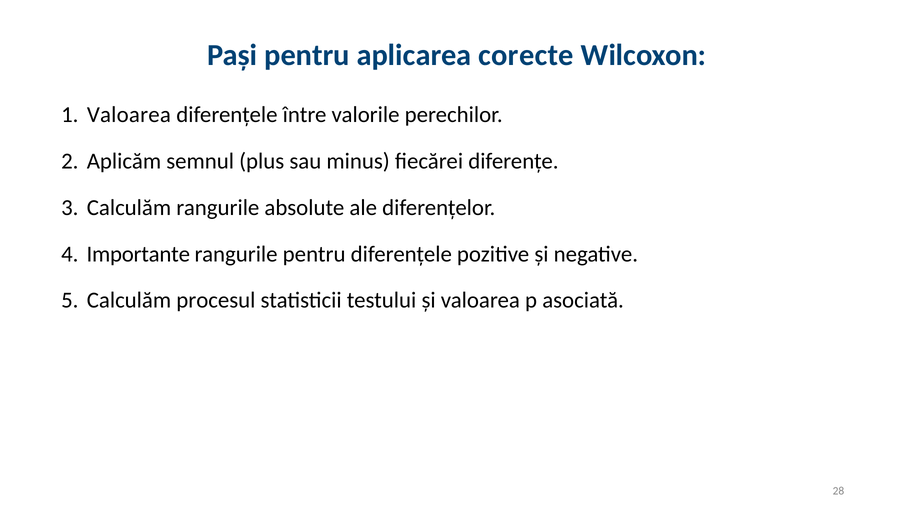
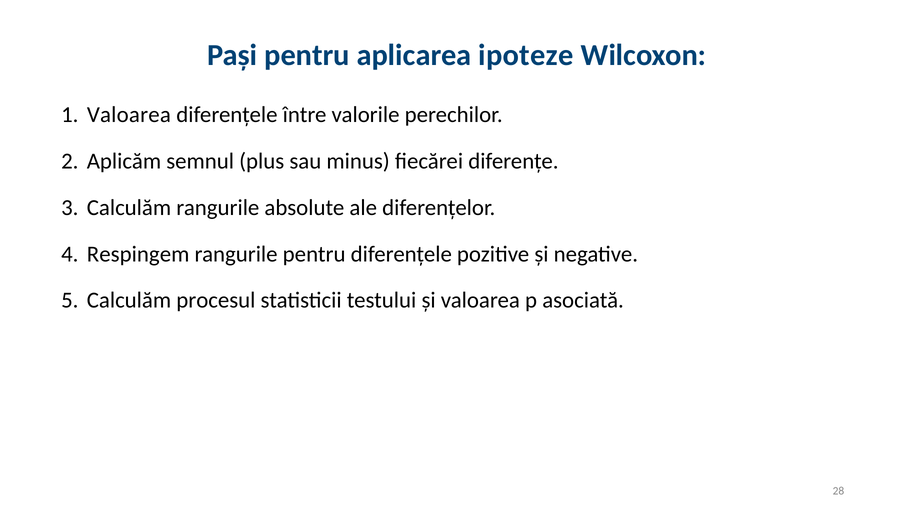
corecte: corecte -> ipoteze (526, 55)
Importante: Importante -> Respingem (138, 254)
